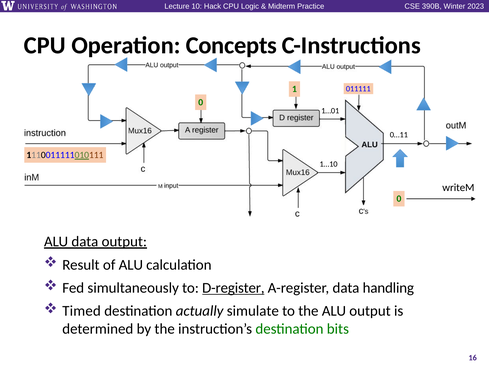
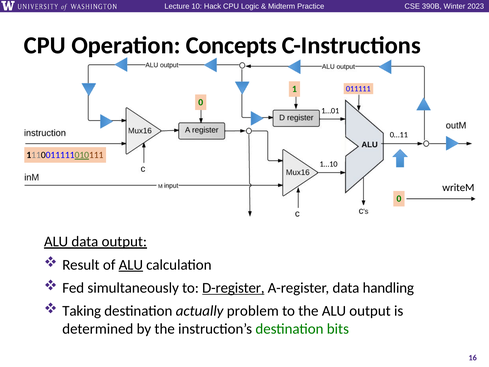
ALU underline: none -> present (131, 265)
Timed: Timed -> Taking (82, 311)
simulate: simulate -> problem (253, 311)
